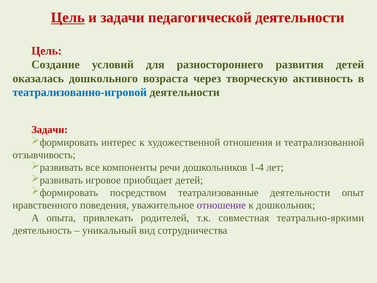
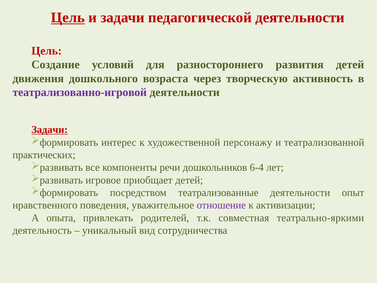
оказалась: оказалась -> движения (38, 78)
театрализованно-игровой colour: blue -> purple (80, 92)
Задачи underline: none -> present (50, 130)
отношения: отношения -> персонажу (248, 142)
отзывчивость: отзывчивость -> практических (44, 155)
1-4: 1-4 -> 6-4 (257, 167)
дошкольник: дошкольник -> активизации (286, 205)
